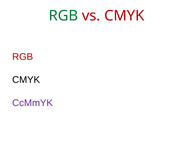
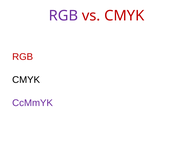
RGB colour: green -> purple (63, 16)
